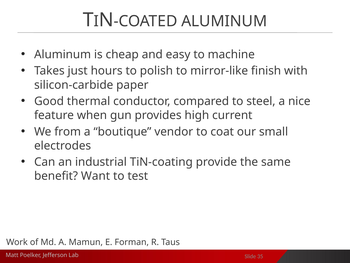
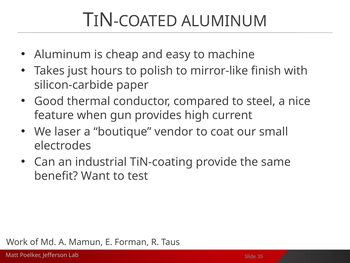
from: from -> laser (68, 131)
